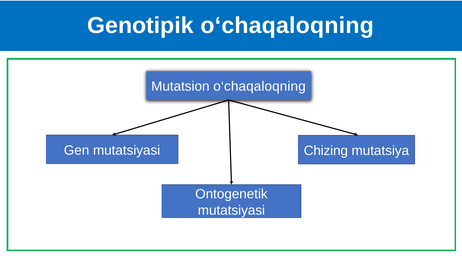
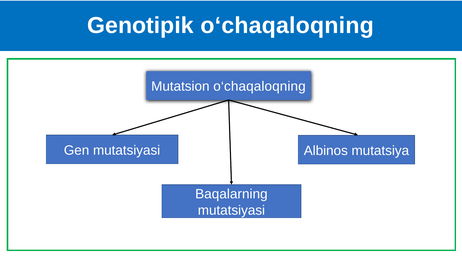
Chizing: Chizing -> Albinos (326, 151)
Ontogenetik: Ontogenetik -> Baqalarning (231, 194)
